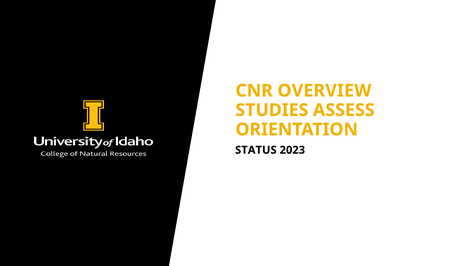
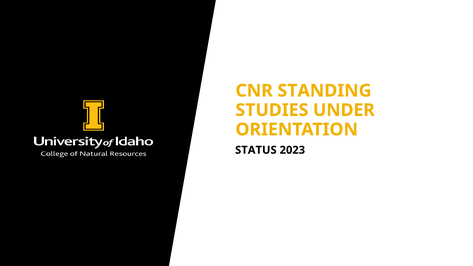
OVERVIEW: OVERVIEW -> STANDING (324, 91)
ASSESS: ASSESS -> UNDER (344, 110)
